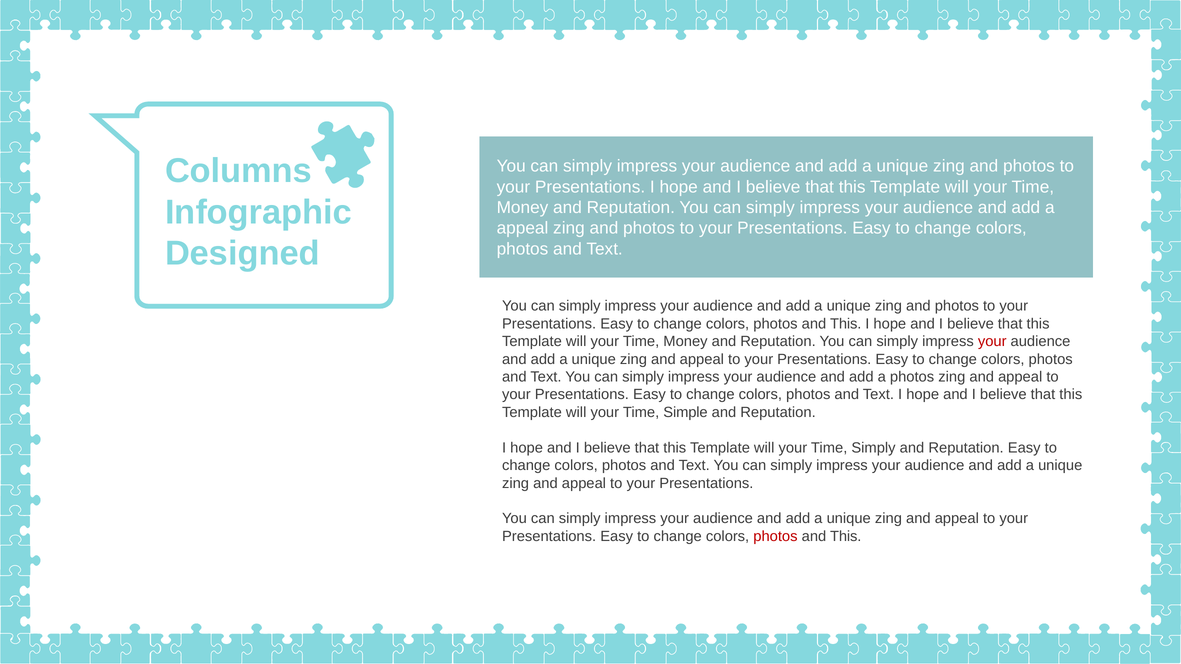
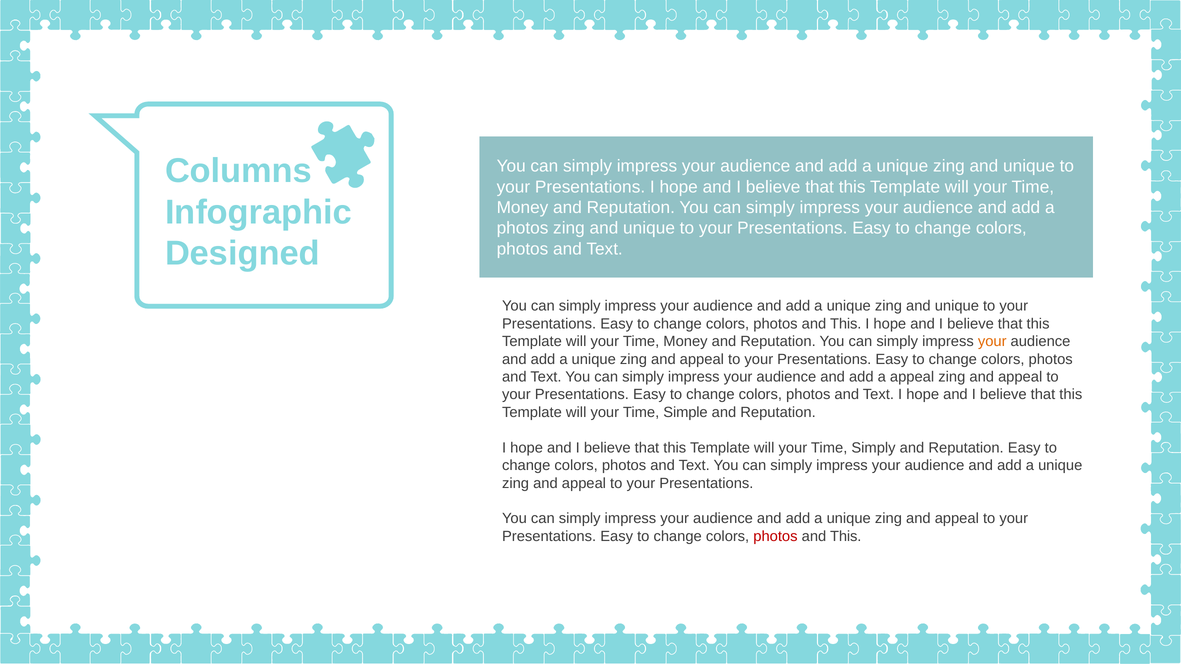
photos: photos -> unique (1029, 166)
appeal: appeal -> photos (523, 228)
photos: photos -> unique (649, 228)
photos: photos -> unique (957, 306)
your colour: red -> orange (992, 342)
a photos: photos -> appeal (912, 377)
